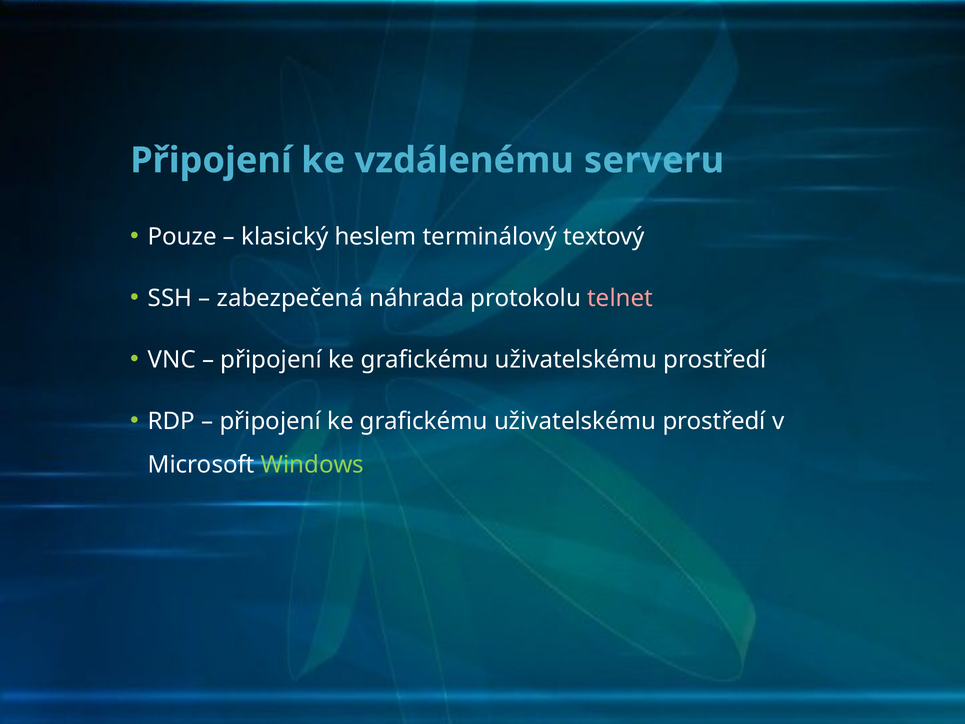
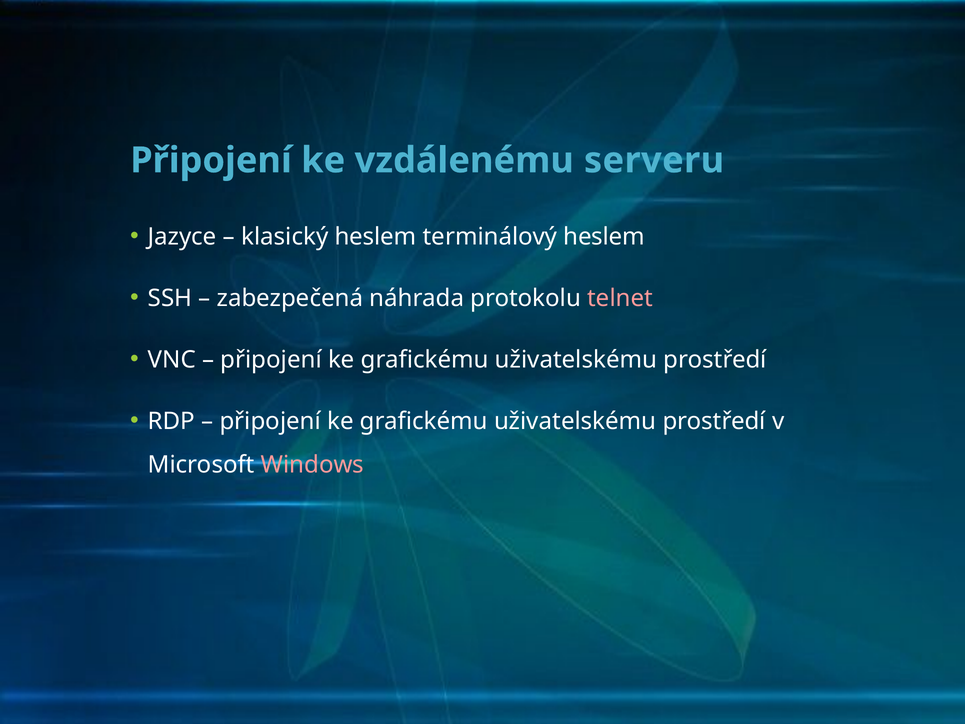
Pouze: Pouze -> Jazyce (182, 237)
terminálový textový: textový -> heslem (604, 237)
Windows colour: light green -> pink (312, 464)
